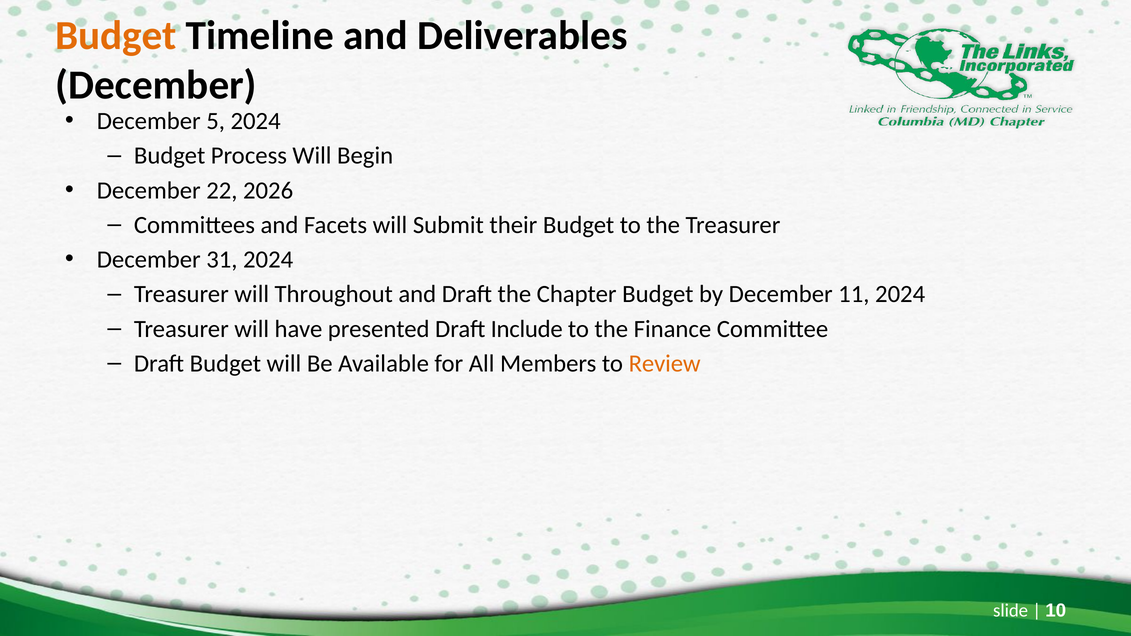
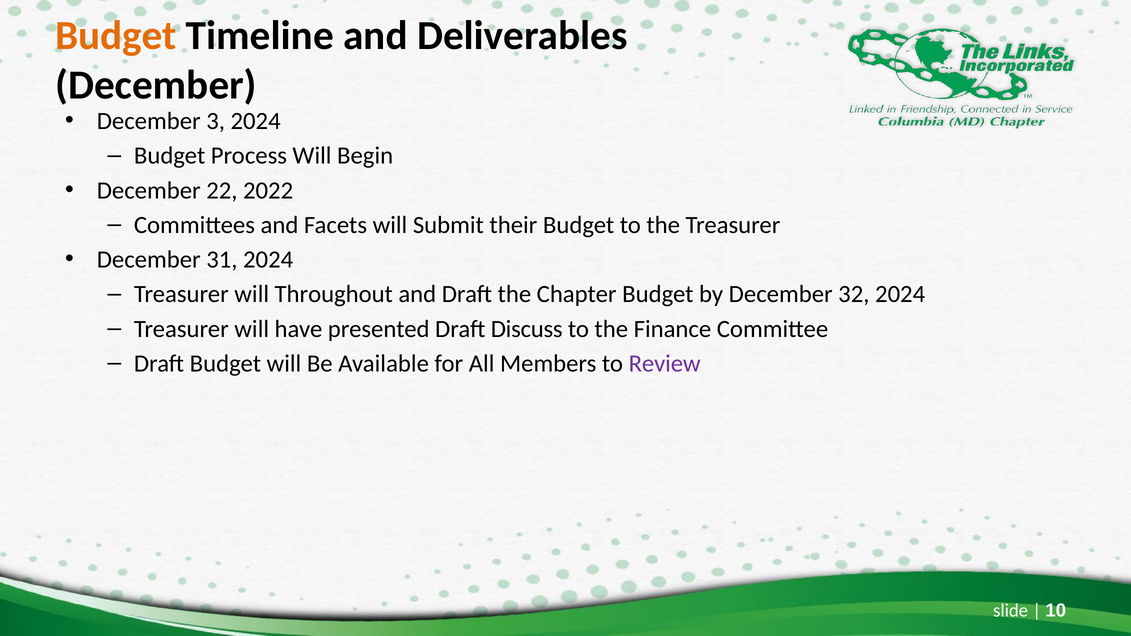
5: 5 -> 3 (216, 121)
2026: 2026 -> 2022 (268, 190)
11: 11 -> 32 (854, 294)
Include: Include -> Discuss (527, 329)
Review colour: orange -> purple (665, 364)
